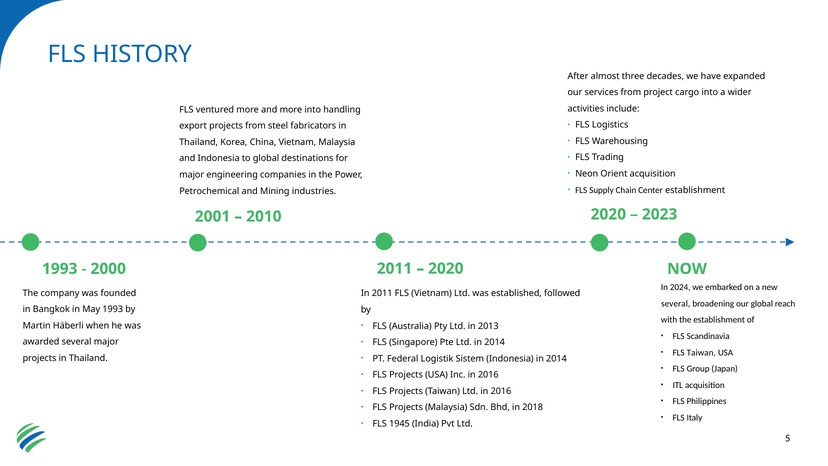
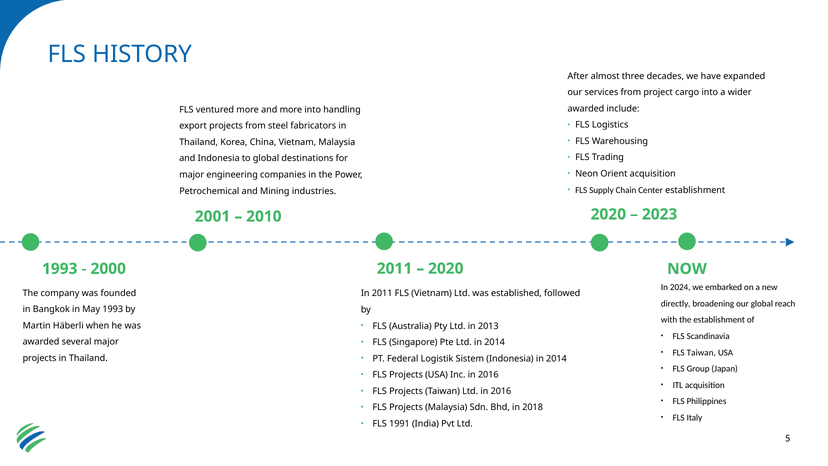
activities: activities -> awarded (586, 109)
several: several -> directly (676, 303)
1945: 1945 -> 1991 (399, 424)
